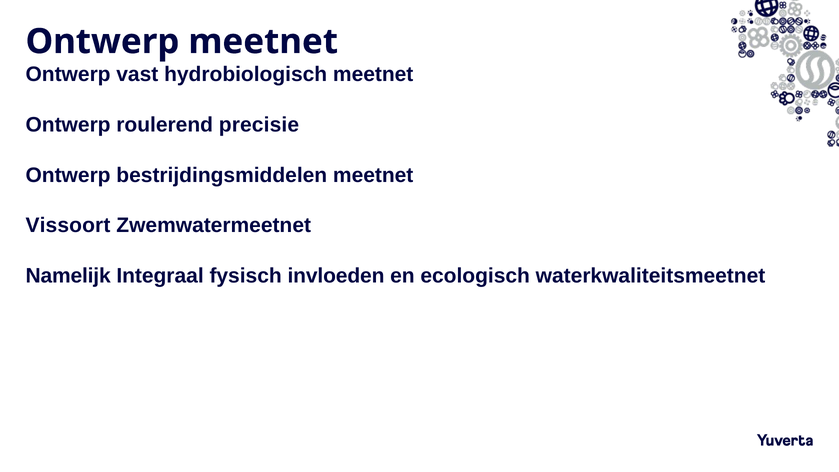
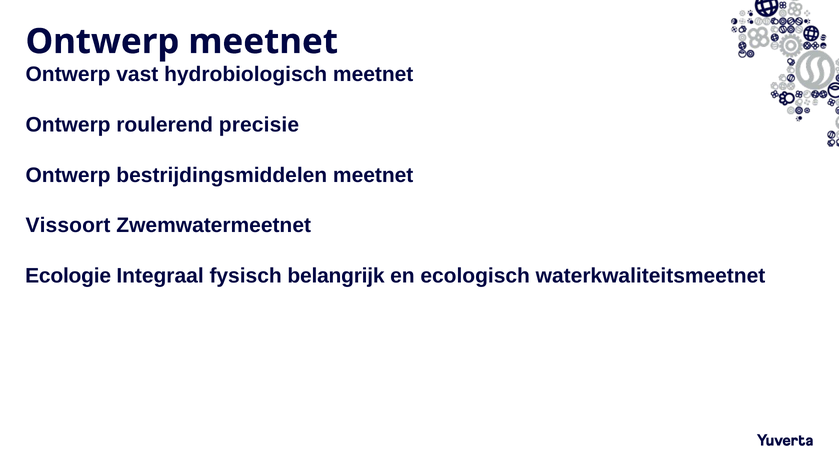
Namelijk: Namelijk -> Ecologie (68, 276)
invloeden: invloeden -> belangrijk (336, 276)
